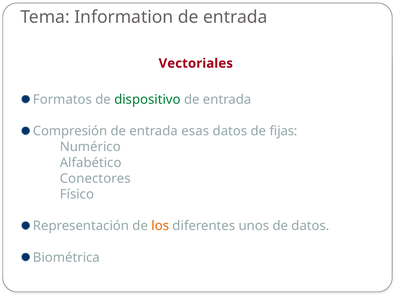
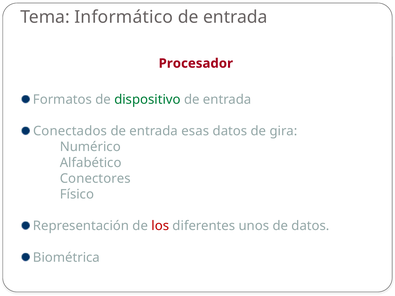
Information: Information -> Informático (124, 17)
Vectoriales: Vectoriales -> Procesador (196, 63)
Compresión: Compresión -> Conectados (70, 131)
fijas: fijas -> gira (283, 131)
los colour: orange -> red (160, 226)
